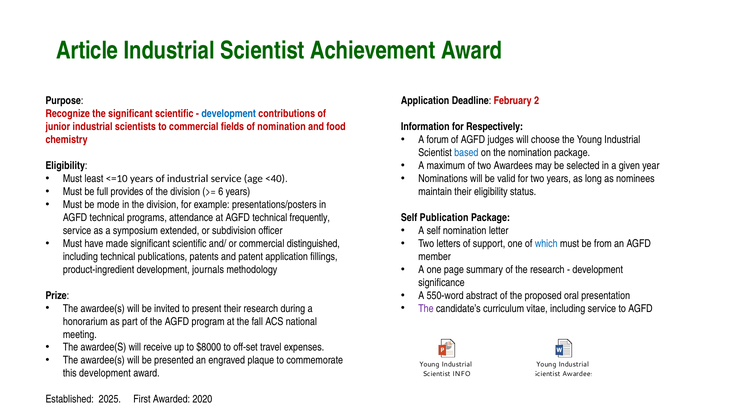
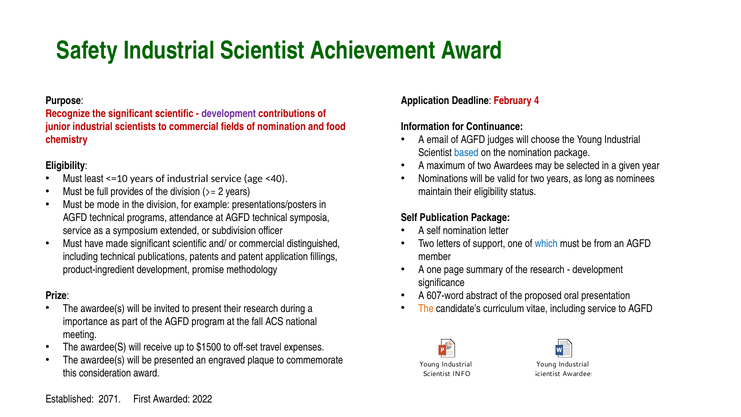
Article: Article -> Safety (87, 51)
2: 2 -> 4 (537, 101)
development colour: blue -> purple (229, 114)
Respectively: Respectively -> Continuance (495, 127)
forum: forum -> email (438, 140)
6: 6 -> 2 (221, 192)
frequently: frequently -> symposia (310, 218)
journals: journals -> promise (208, 269)
550-word: 550-word -> 607-word (445, 295)
The colour: purple -> orange (426, 308)
honorarium: honorarium -> importance (85, 321)
$8000: $8000 -> $1500 (209, 347)
this development: development -> consideration (105, 373)
2025: 2025 -> 2071 (110, 399)
2020: 2020 -> 2022 (202, 399)
